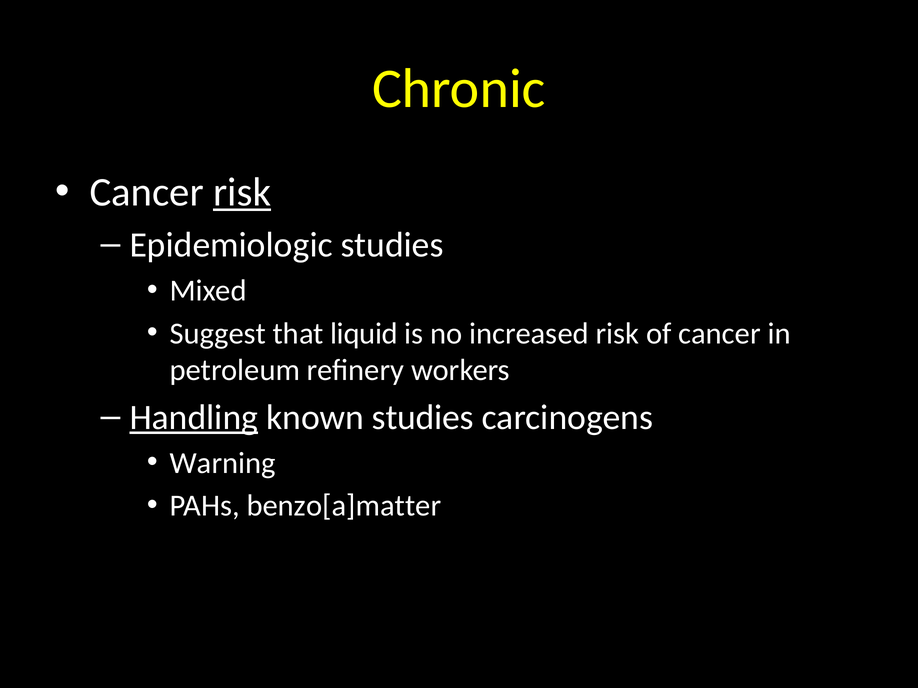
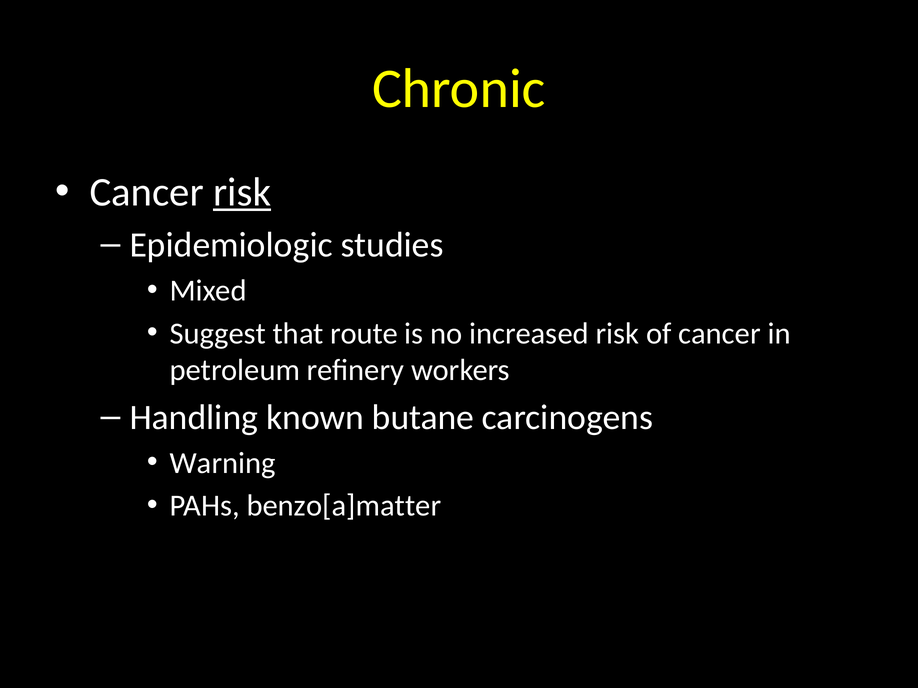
liquid: liquid -> route (364, 334)
Handling underline: present -> none (194, 418)
known studies: studies -> butane (423, 418)
